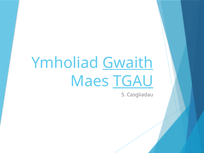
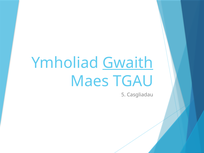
TGAU underline: present -> none (133, 81)
